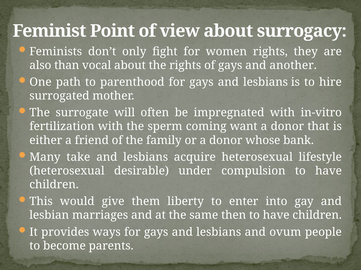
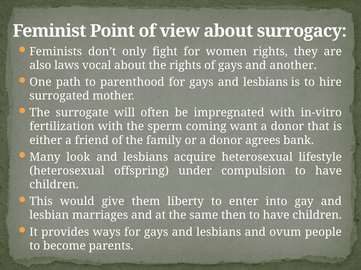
than: than -> laws (67, 65)
whose: whose -> agrees (263, 141)
take: take -> look (78, 157)
desirable: desirable -> offspring (141, 171)
